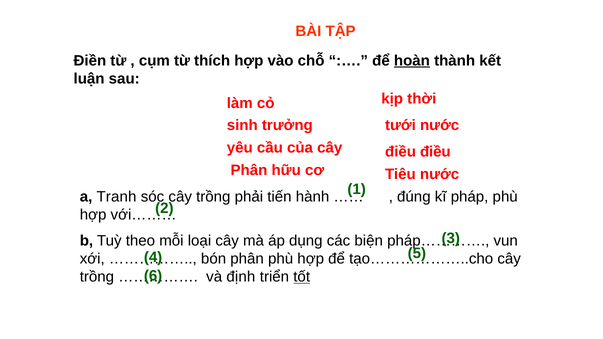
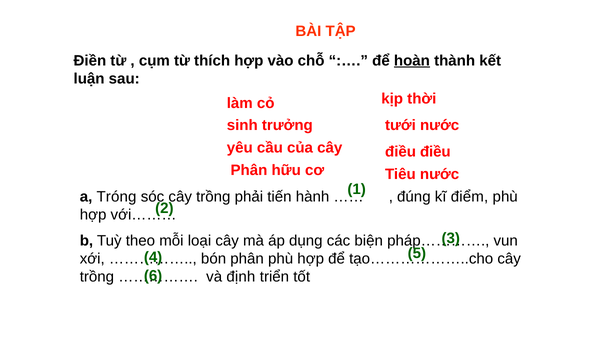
Tranh: Tranh -> Tróng (116, 197)
pháp: pháp -> điểm (469, 197)
tốt underline: present -> none (302, 277)
